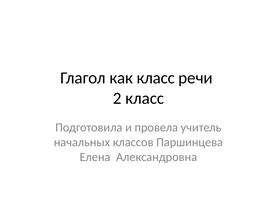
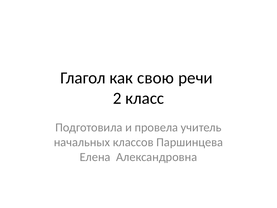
как класс: класс -> свою (156, 78)
